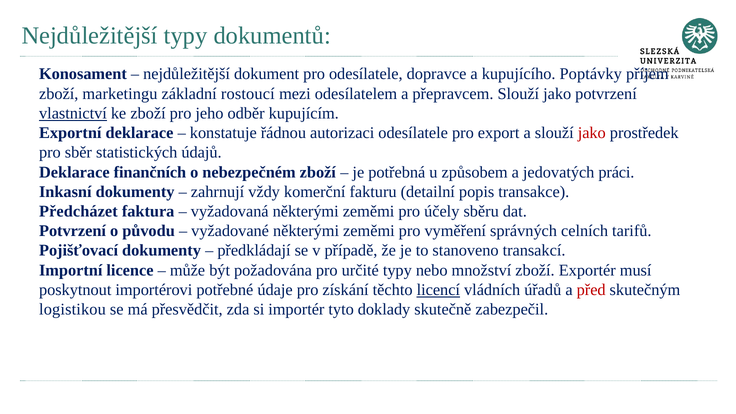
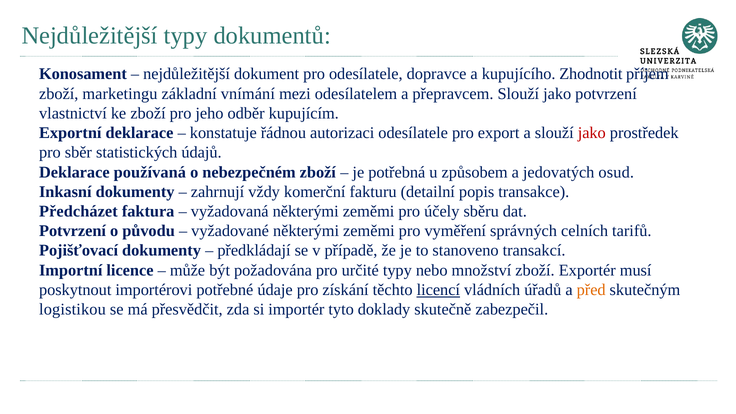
Poptávky: Poptávky -> Zhodnotit (591, 74)
rostoucí: rostoucí -> vnímání (248, 94)
vlastnictví underline: present -> none (73, 113)
finančních: finančních -> používaná (150, 172)
práci: práci -> osud (616, 172)
před colour: red -> orange (591, 290)
